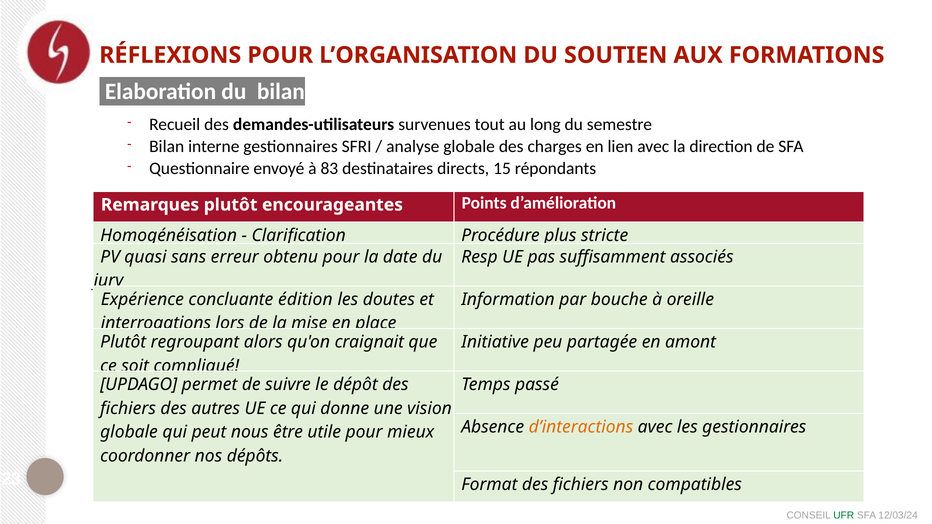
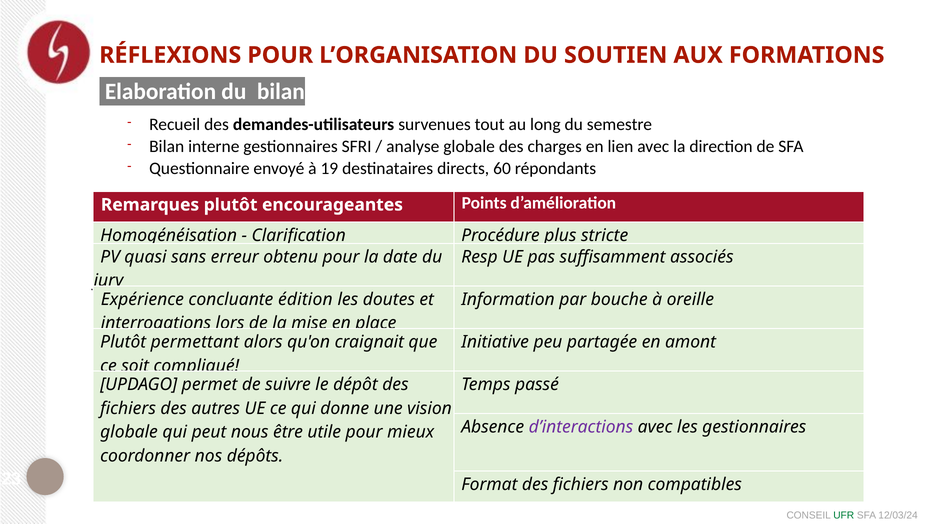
83: 83 -> 19 (329, 169)
15: 15 -> 60 (502, 169)
regroupant: regroupant -> permettant (195, 342)
d’interactions colour: orange -> purple (581, 427)
